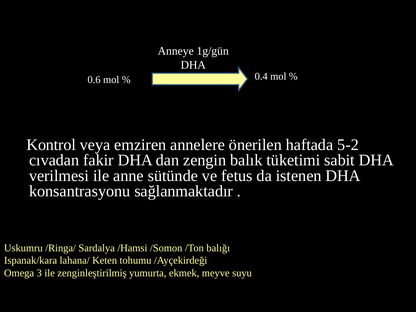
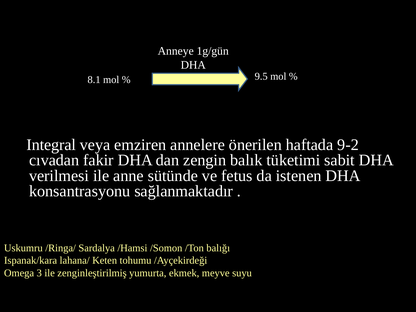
0.4: 0.4 -> 9.5 (261, 77)
0.6: 0.6 -> 8.1 (94, 80)
Kontrol: Kontrol -> Integral (51, 145)
5-2: 5-2 -> 9-2 (348, 145)
